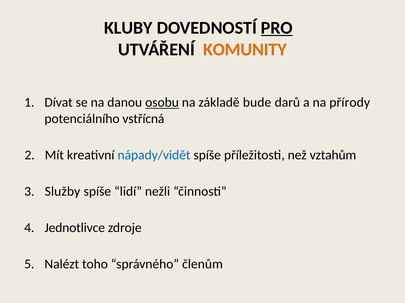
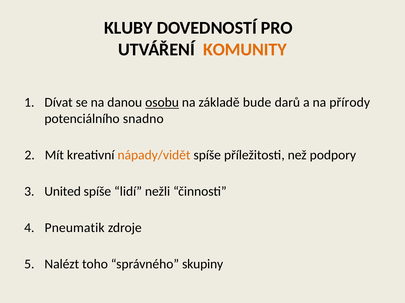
PRO underline: present -> none (277, 28)
vstřícná: vstřícná -> snadno (143, 119)
nápady/vidět colour: blue -> orange (154, 155)
vztahům: vztahům -> podpory (333, 155)
Služby: Služby -> United (63, 192)
Jednotlivce: Jednotlivce -> Pneumatik (75, 228)
členům: členům -> skupiny (203, 265)
